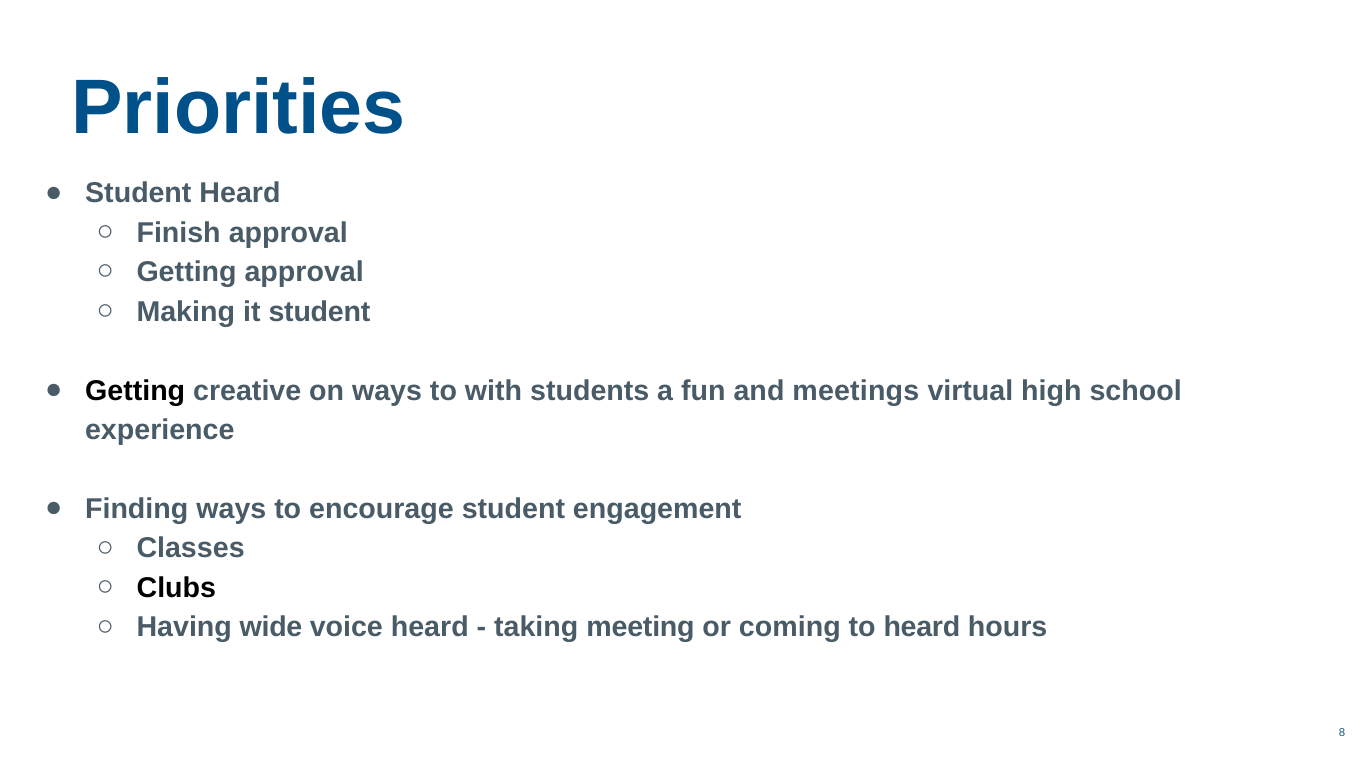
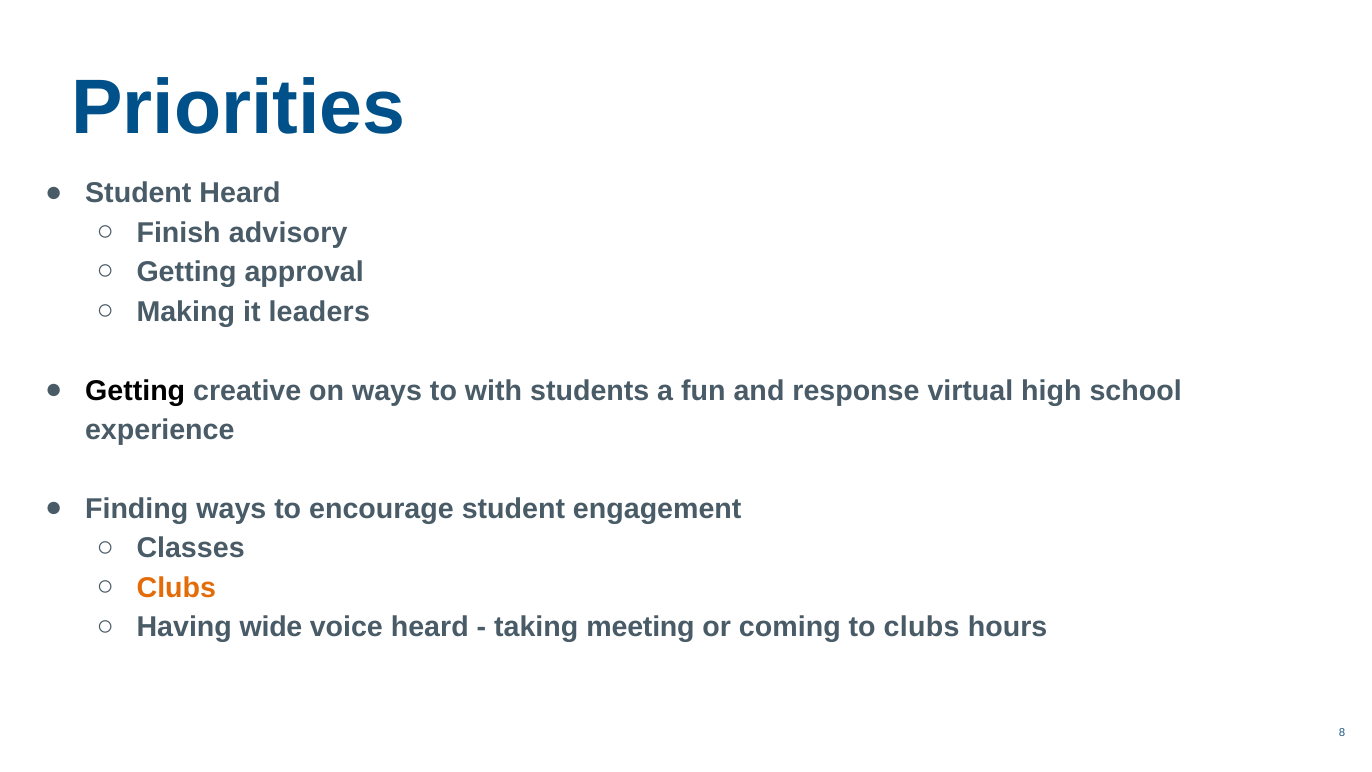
Finish approval: approval -> advisory (288, 233)
it student: student -> leaders (319, 312)
meetings: meetings -> response (856, 390)
Clubs colour: black -> orange (176, 588)
to heard: heard -> clubs (922, 627)
